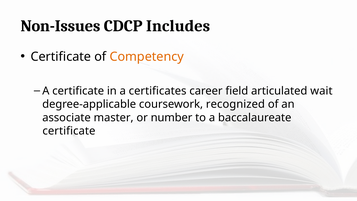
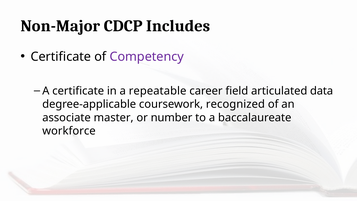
Non-Issues: Non-Issues -> Non-Major (60, 26)
Competency colour: orange -> purple (147, 57)
certificates: certificates -> repeatable (158, 91)
wait: wait -> data (322, 91)
certificate: certificate -> workforce (69, 131)
